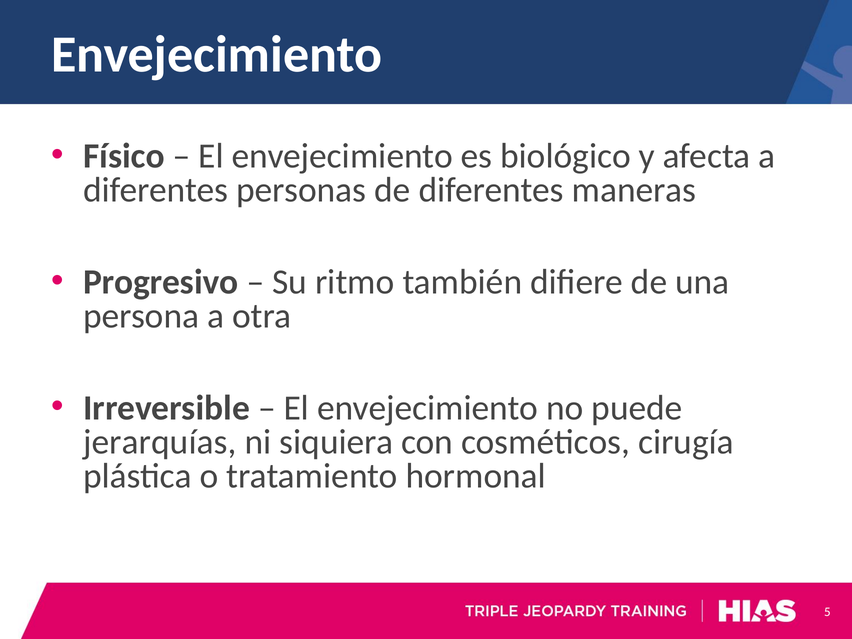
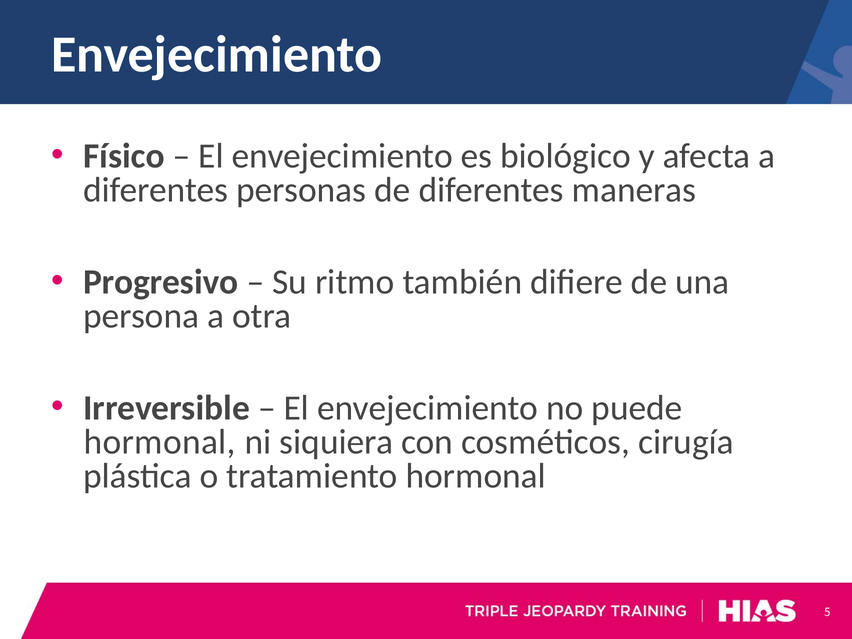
jerarquías: jerarquías -> hormonal (160, 442)
